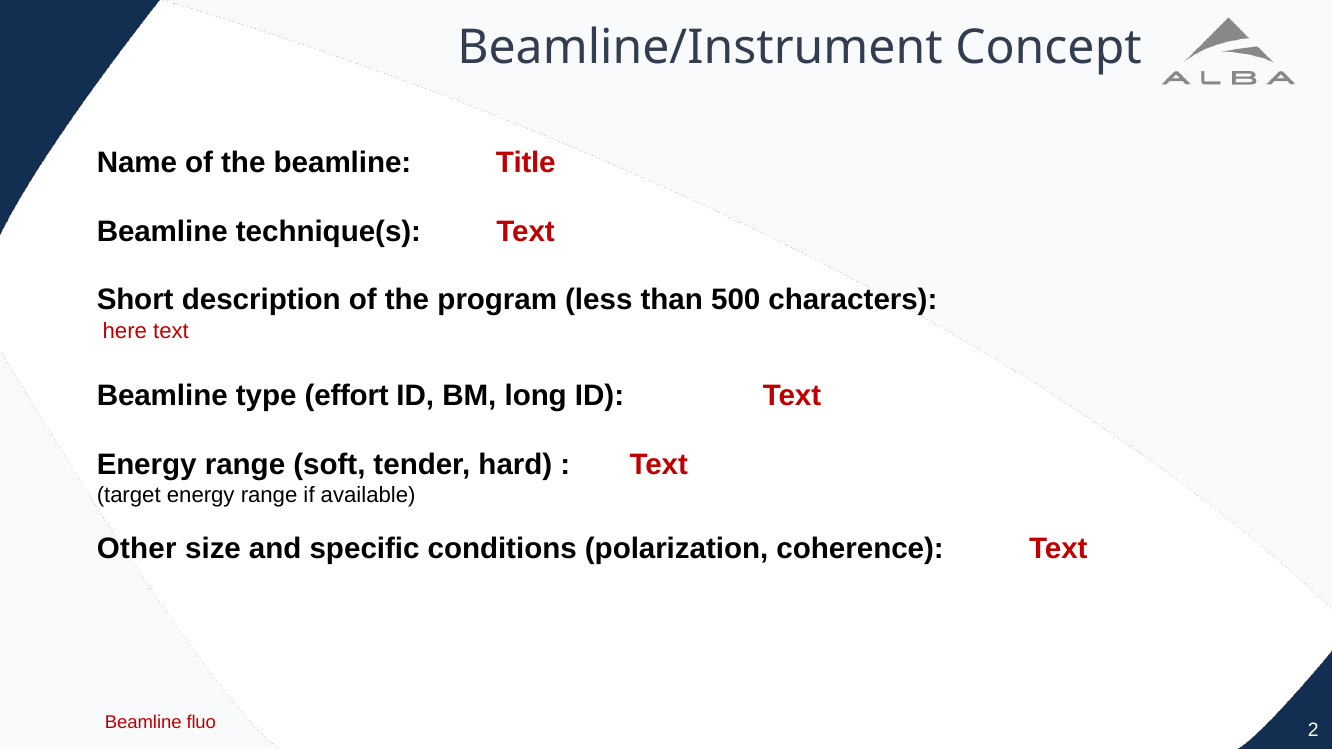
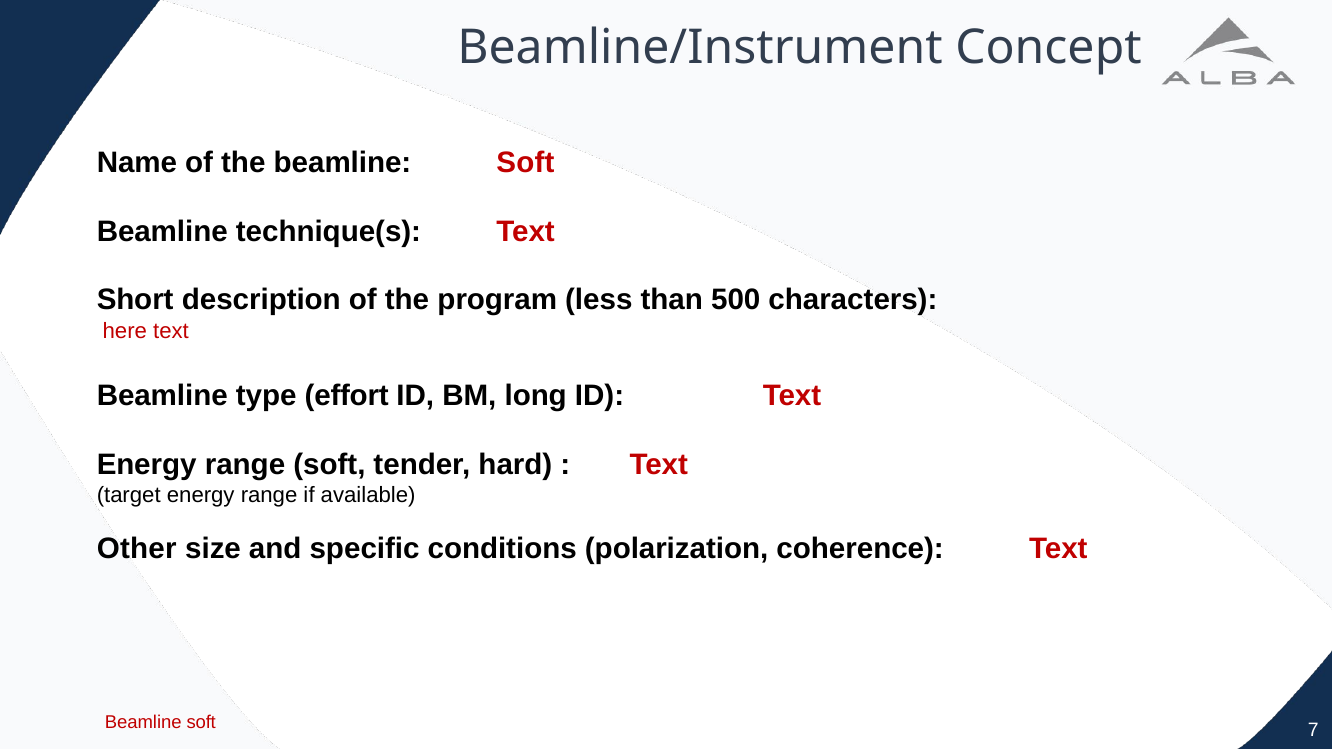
the beamline Title: Title -> Soft (525, 163)
fluo: fluo -> soft (201, 723)
2: 2 -> 7 (1313, 731)
